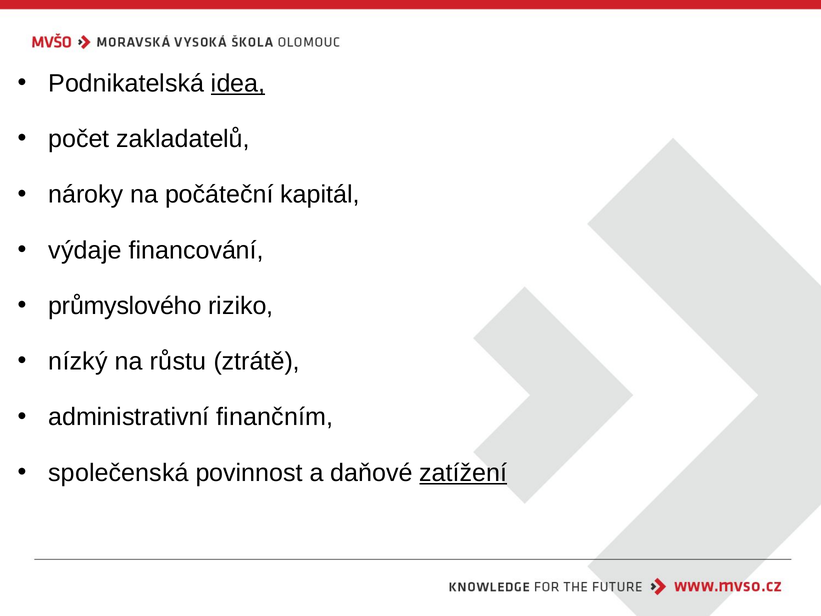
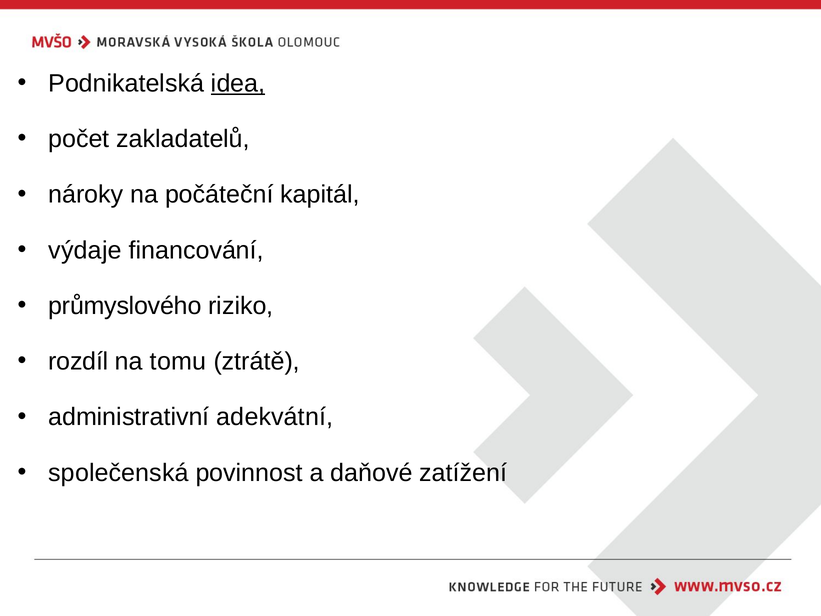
nízký: nízký -> rozdíl (78, 361)
růstu: růstu -> tomu (178, 361)
finančním: finančním -> adekvátní (275, 417)
zatížení underline: present -> none (463, 473)
